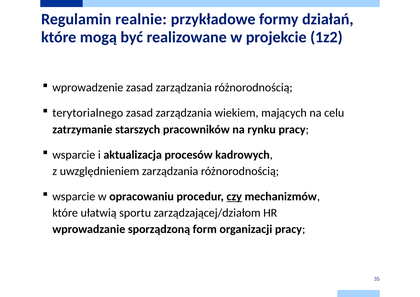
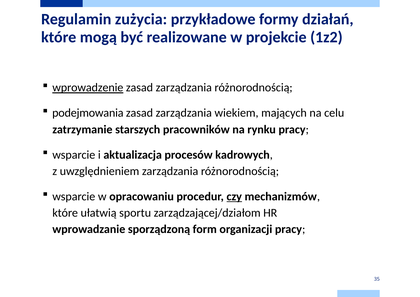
realnie: realnie -> zużycia (141, 19)
wprowadzenie underline: none -> present (88, 88)
terytorialnego: terytorialnego -> podejmowania (88, 113)
